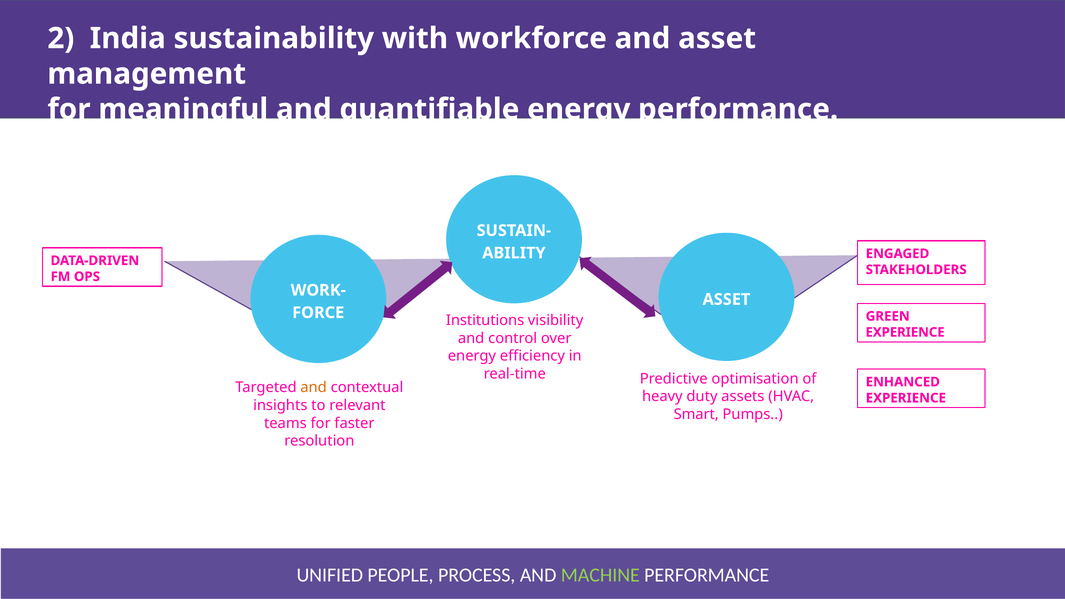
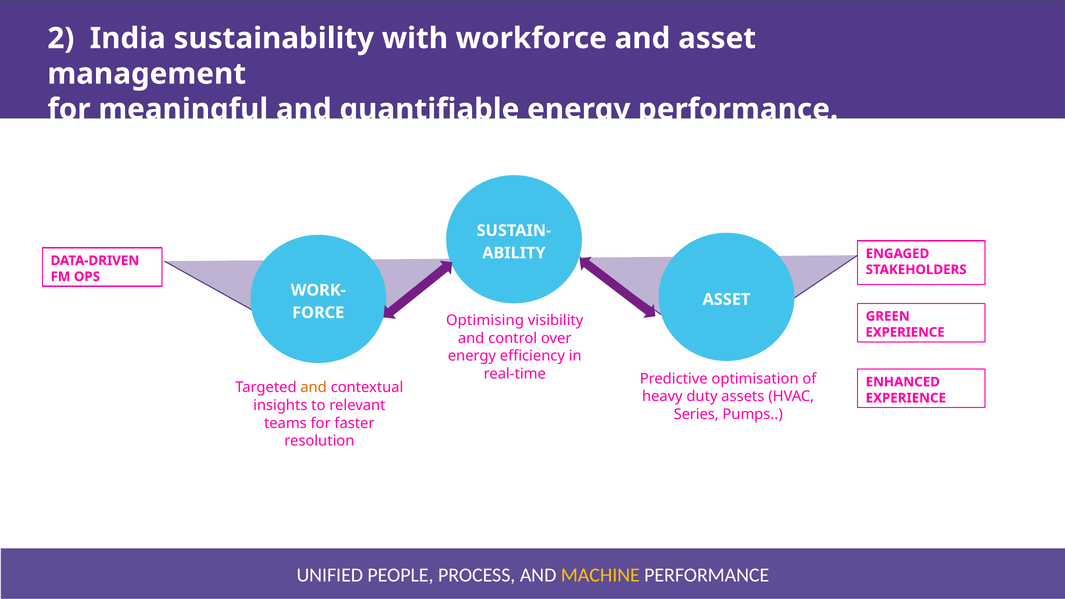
Institutions: Institutions -> Optimising (485, 321)
Smart: Smart -> Series (696, 414)
MACHINE colour: light green -> yellow (600, 575)
